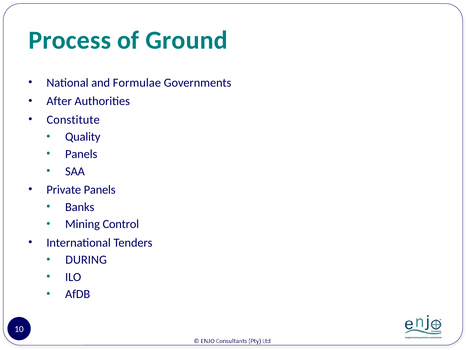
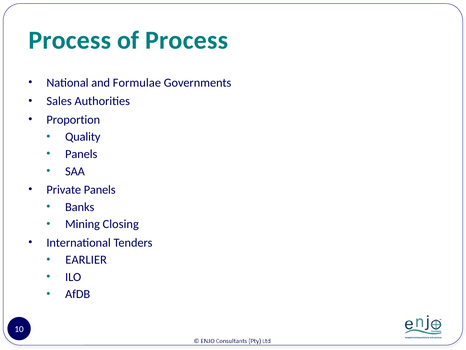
of Ground: Ground -> Process (187, 40)
After: After -> Sales (59, 101)
Constitute: Constitute -> Proportion (73, 120)
Control: Control -> Closing (121, 224)
DURING: DURING -> EARLIER (86, 260)
